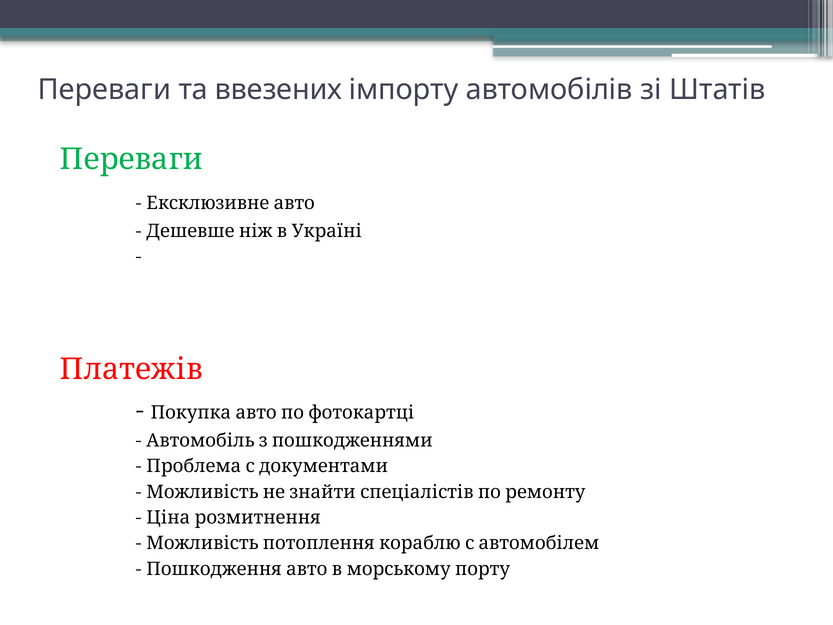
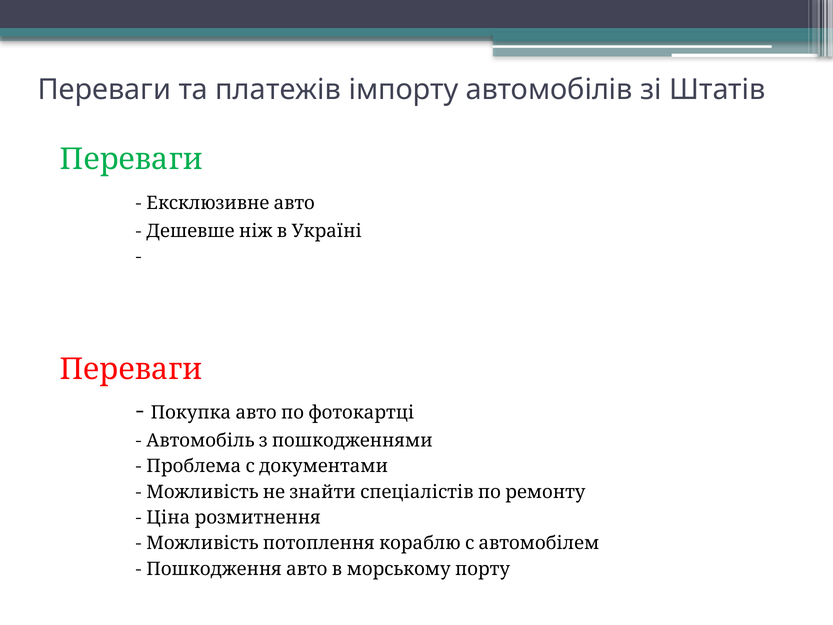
ввезених: ввезених -> платежів (278, 90)
Платежів: Платежів -> Переваги (131, 369)
